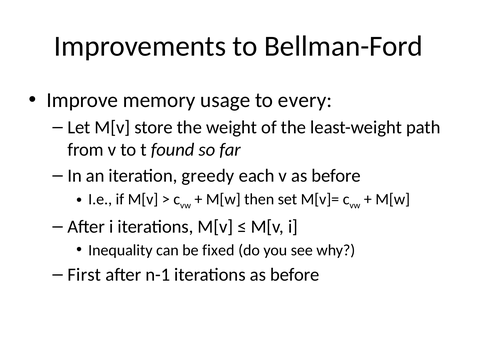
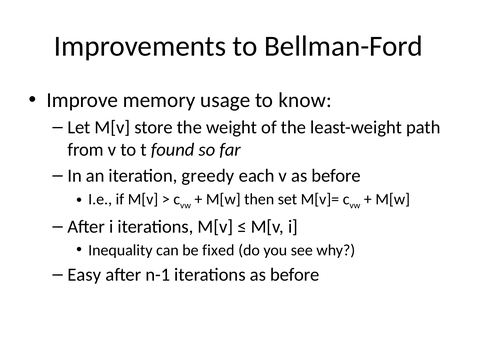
every: every -> know (305, 100)
First: First -> Easy (84, 275)
